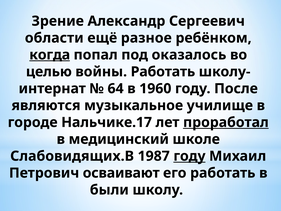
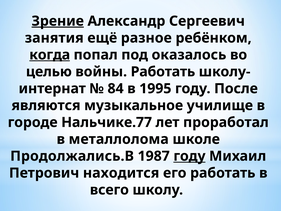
Зрение underline: none -> present (58, 21)
области: области -> занятия (54, 38)
64: 64 -> 84 (116, 88)
1960: 1960 -> 1995 (155, 88)
Нальчике.17: Нальчике.17 -> Нальчике.77 (107, 122)
проработал underline: present -> none (226, 122)
медицинский: медицинский -> металлолома (119, 139)
Слабовидящих.В: Слабовидящих.В -> Продолжались.В (72, 156)
осваивают: осваивают -> находится (121, 173)
были: были -> всего (109, 190)
